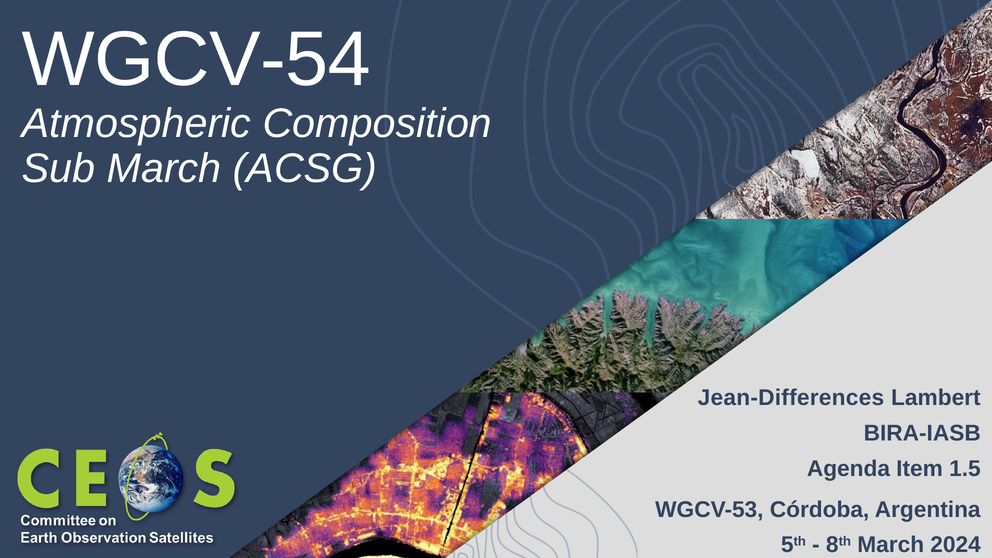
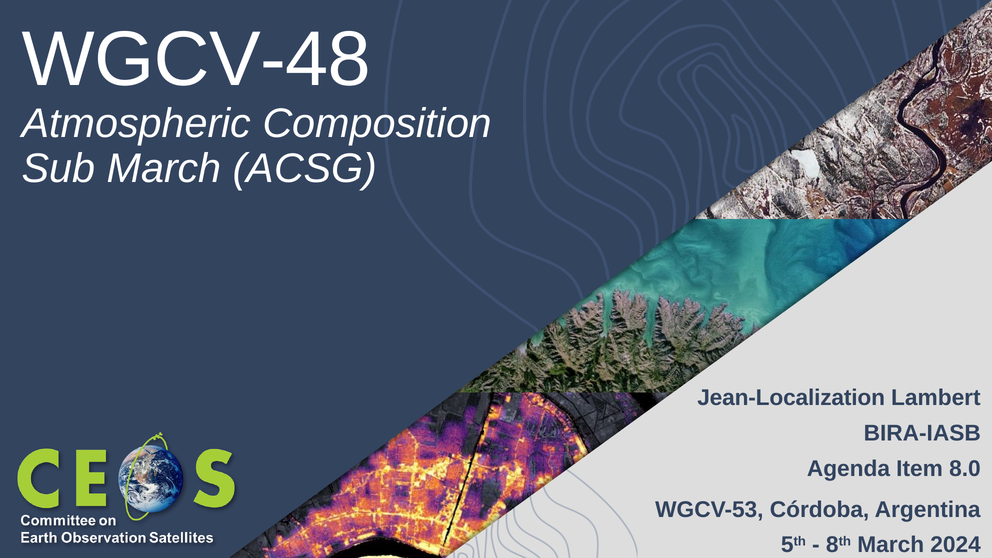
WGCV-54: WGCV-54 -> WGCV-48 (196, 59)
Jean-Differences: Jean-Differences -> Jean-Localization (791, 398)
1.5: 1.5 -> 8.0 (965, 469)
